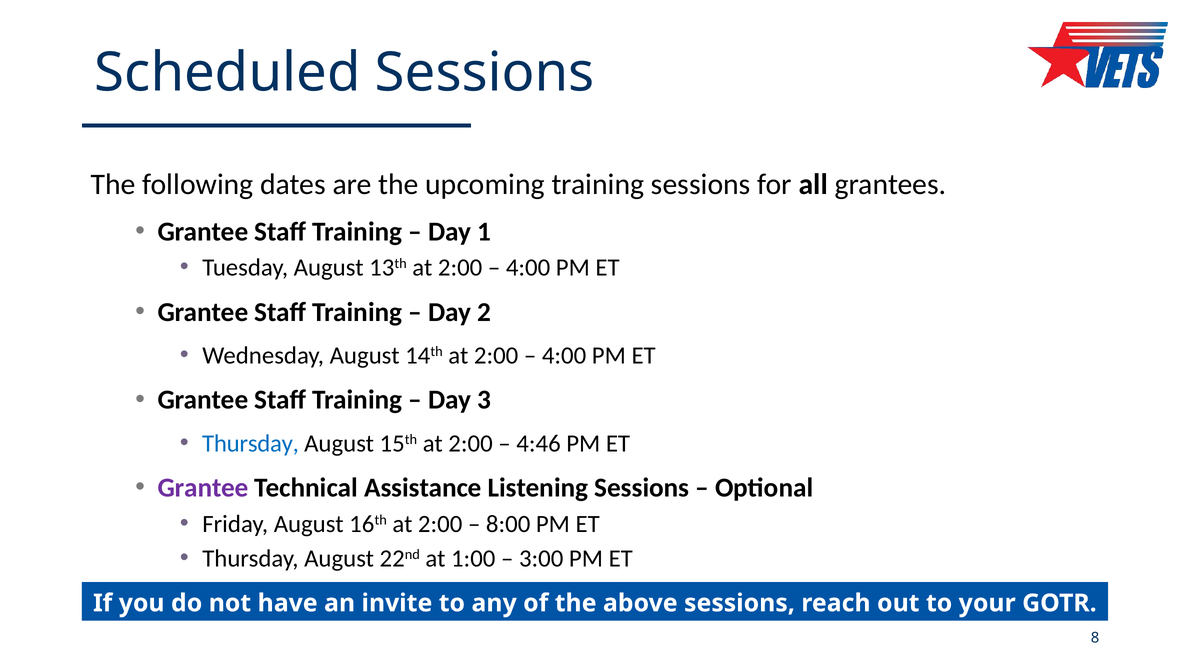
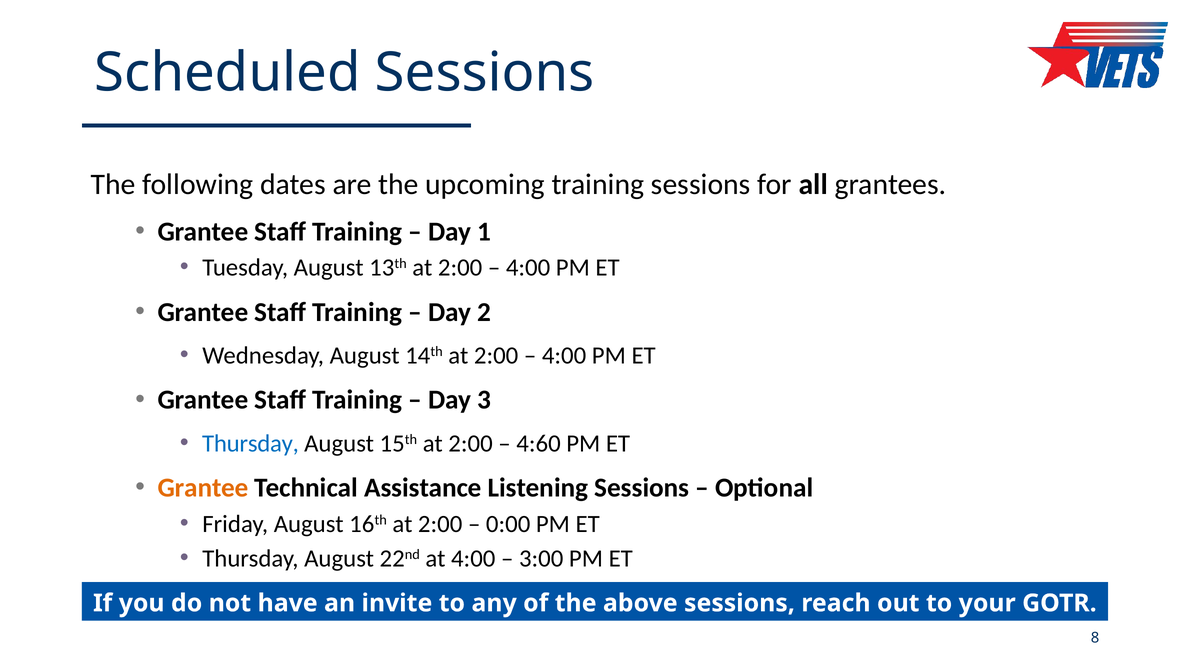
4:46: 4:46 -> 4:60 (539, 444)
Grantee colour: purple -> orange (203, 488)
8:00: 8:00 -> 0:00 (508, 524)
at 1:00: 1:00 -> 4:00 (473, 559)
